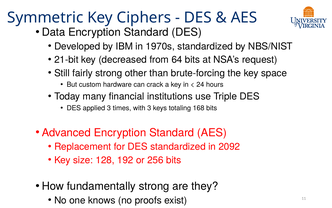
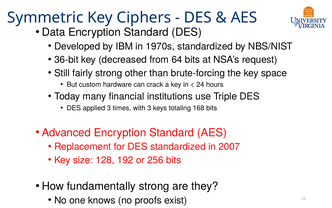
21-bit: 21-bit -> 36-bit (66, 60)
2092: 2092 -> 2007 (229, 146)
